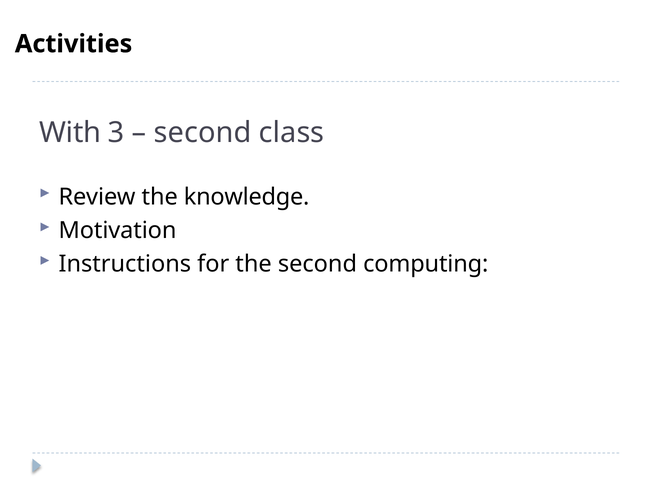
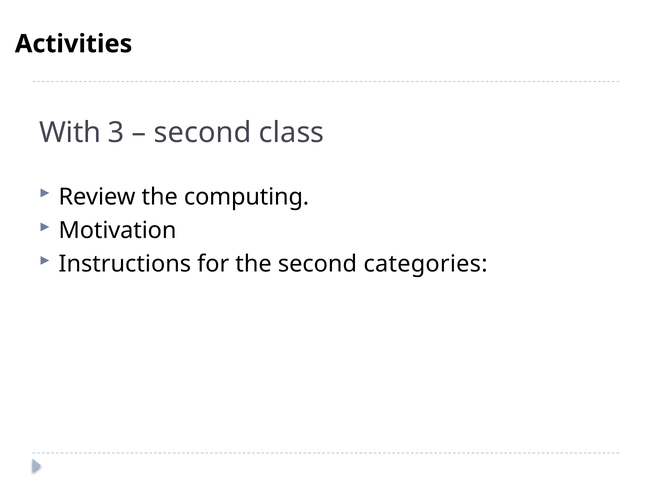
knowledge: knowledge -> computing (247, 197)
computing: computing -> categories (426, 264)
